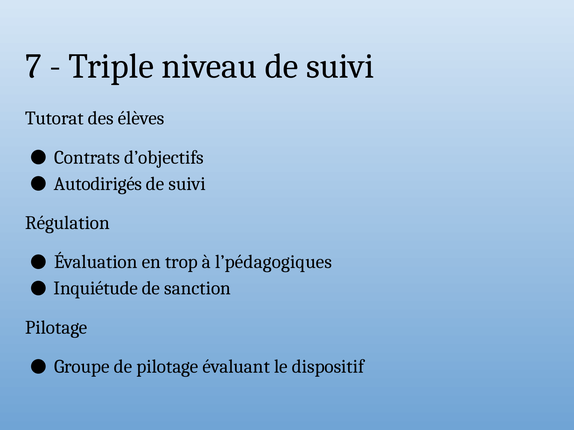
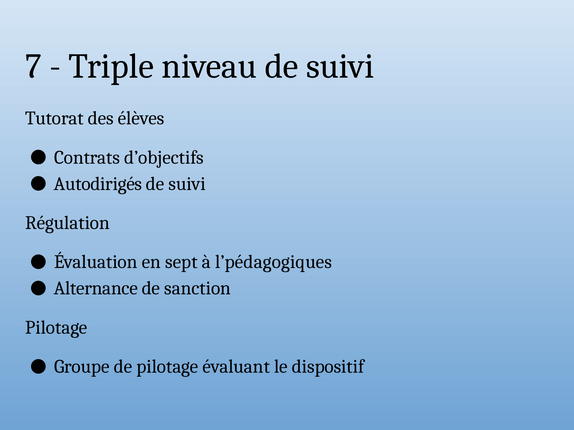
trop: trop -> sept (181, 262)
Inquiétude: Inquiétude -> Alternance (96, 289)
